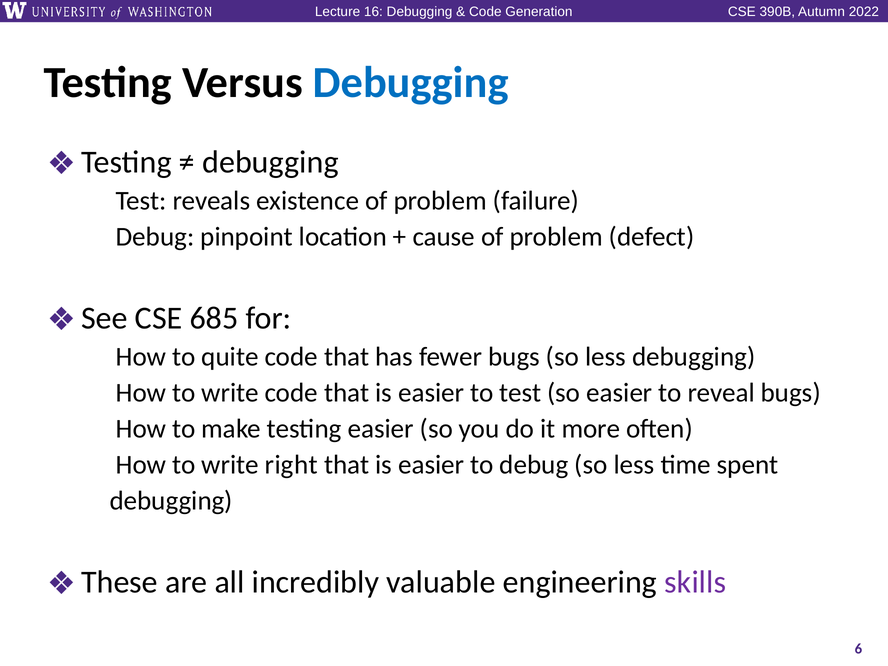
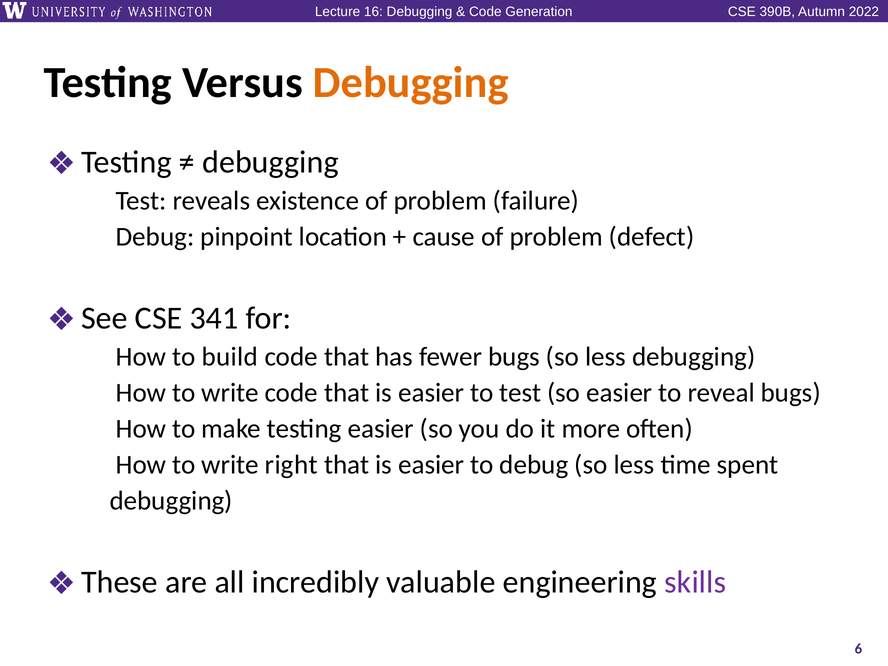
Debugging colour: blue -> orange (411, 82)
685: 685 -> 341 (214, 318)
quite: quite -> build (230, 357)
